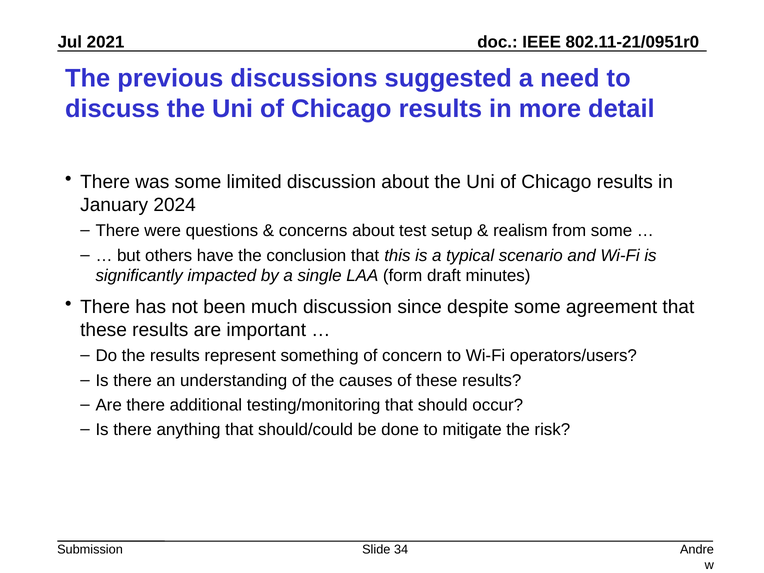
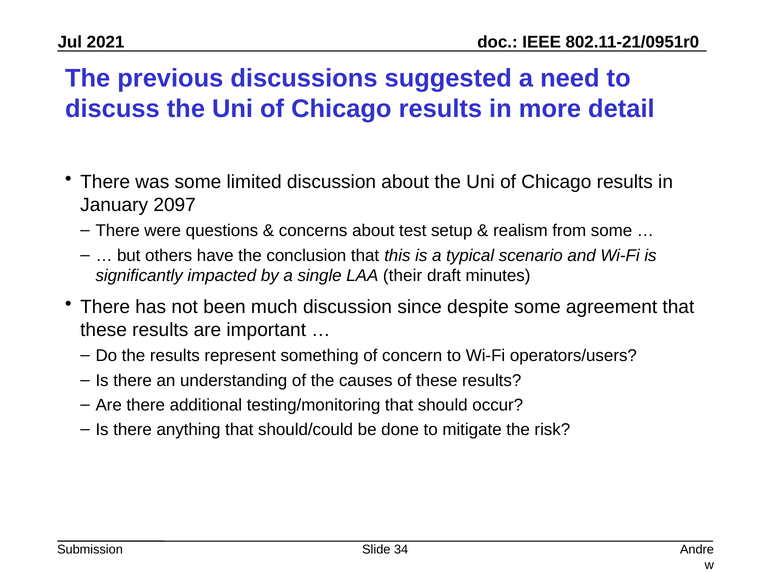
2024: 2024 -> 2097 (175, 205)
form: form -> their (403, 276)
